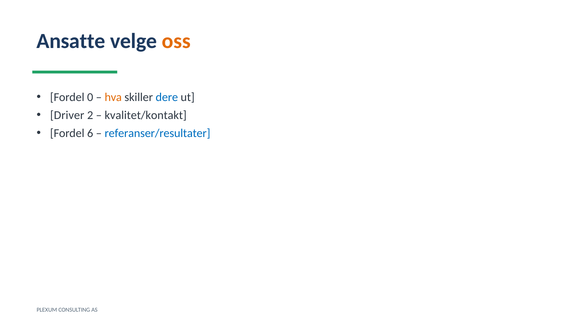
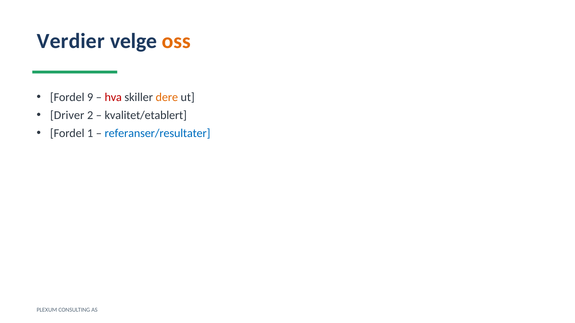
Ansatte: Ansatte -> Verdier (71, 41)
0: 0 -> 9 (90, 97)
hva colour: orange -> red (113, 97)
dere colour: blue -> orange (167, 97)
kvalitet/kontakt: kvalitet/kontakt -> kvalitet/etablert (146, 115)
6: 6 -> 1 (90, 133)
